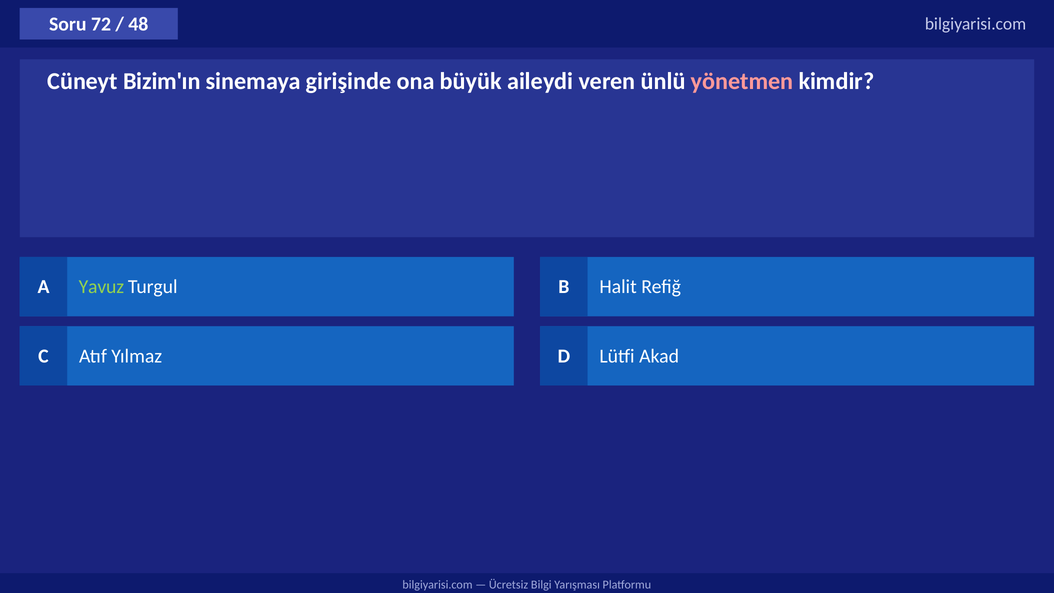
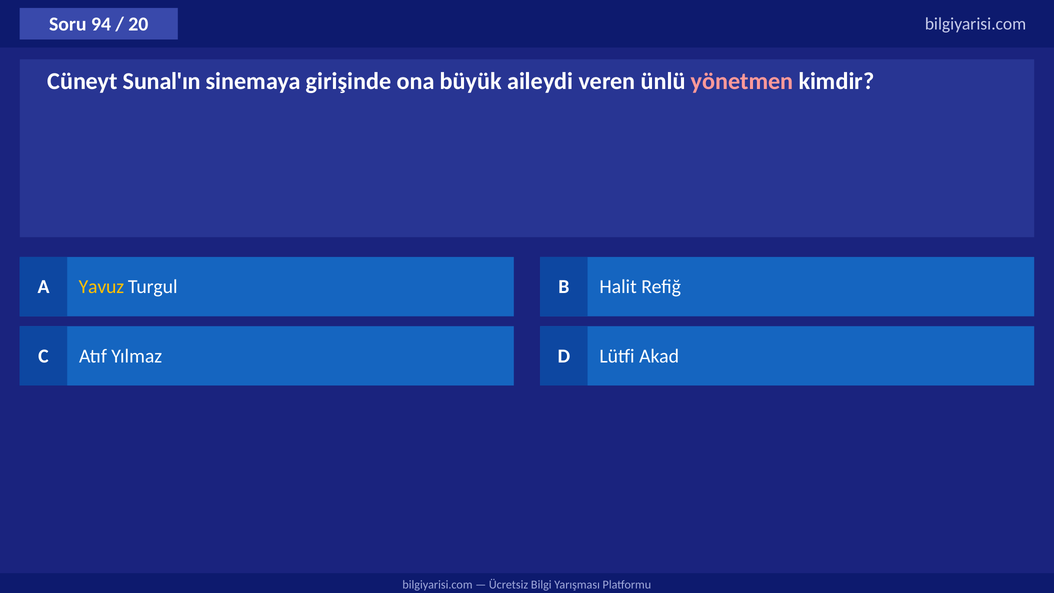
72: 72 -> 94 (101, 24)
48: 48 -> 20 (138, 24)
Bizim'ın: Bizim'ın -> Sunal'ın (162, 81)
Yavuz colour: light green -> yellow (101, 287)
